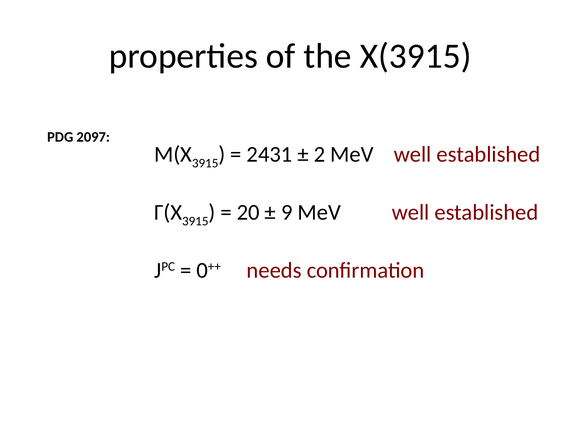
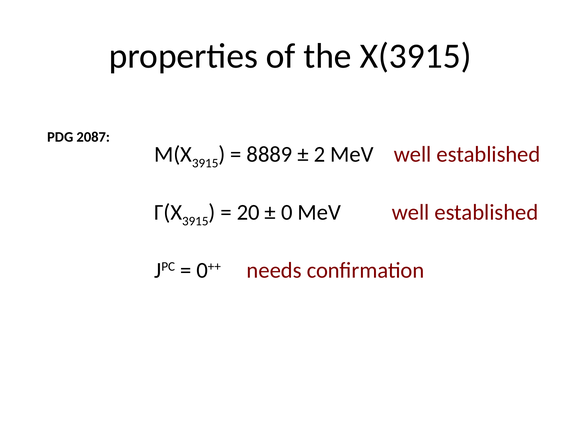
2097: 2097 -> 2087 (93, 137)
2431: 2431 -> 8889 (270, 154)
9: 9 -> 0 (287, 212)
